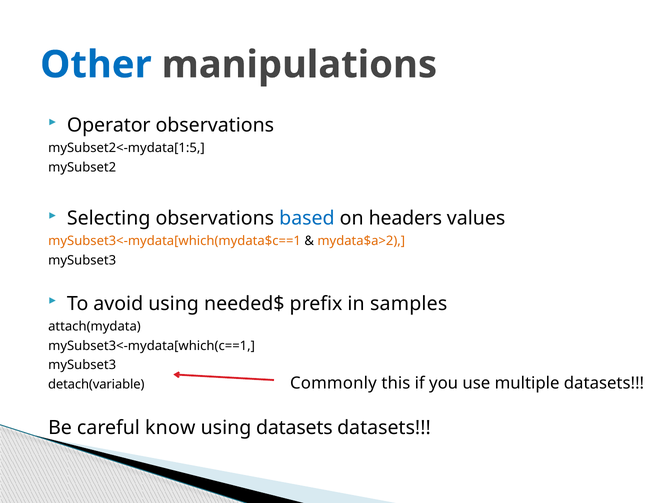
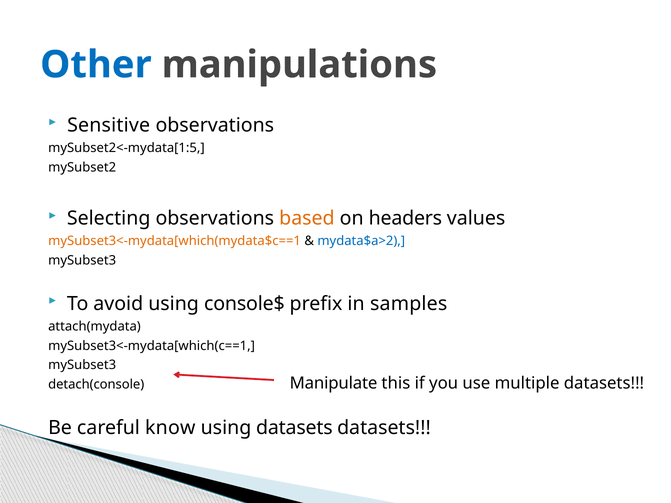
Operator: Operator -> Sensitive (109, 125)
based colour: blue -> orange (307, 218)
mydata$a>2 colour: orange -> blue (361, 241)
needed$: needed$ -> console$ (244, 304)
Commonly: Commonly -> Manipulate (334, 384)
detach(variable: detach(variable -> detach(console (96, 385)
